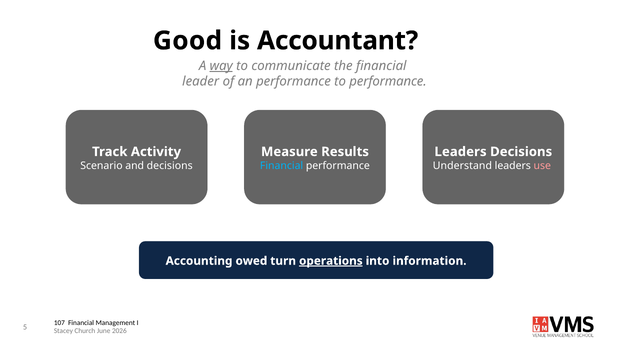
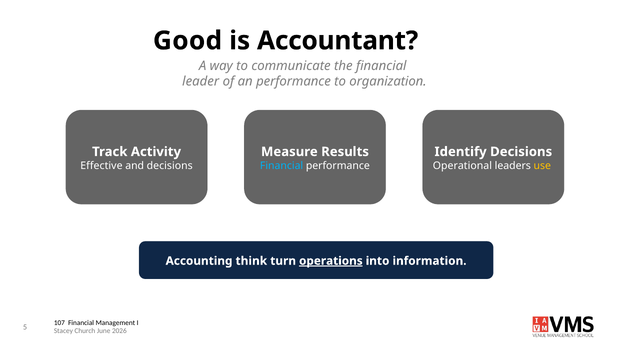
way underline: present -> none (221, 66)
to performance: performance -> organization (388, 82)
Leaders: Leaders -> Identify (461, 152)
Scenario: Scenario -> Effective (101, 166)
Understand: Understand -> Operational (462, 166)
use colour: pink -> yellow (542, 166)
owed: owed -> think (251, 261)
